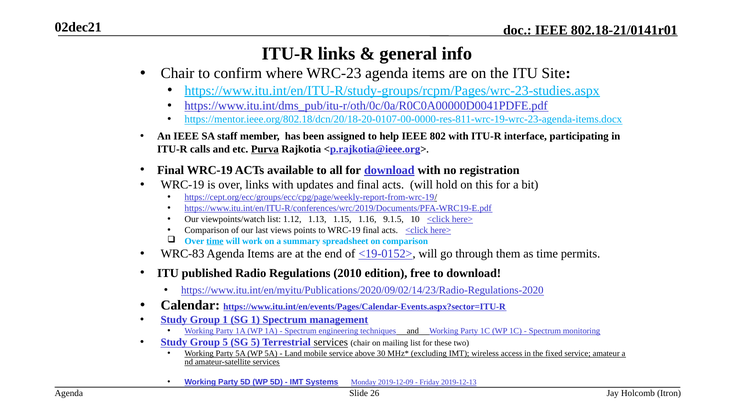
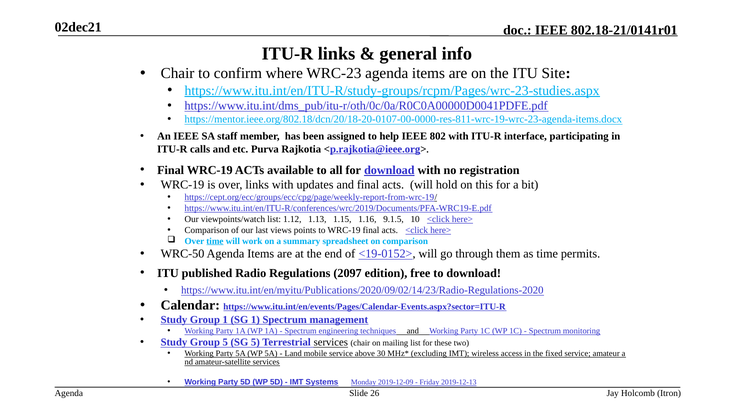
Purva underline: present -> none (265, 149)
WRC-83: WRC-83 -> WRC-50 (182, 254)
2010: 2010 -> 2097 (348, 273)
